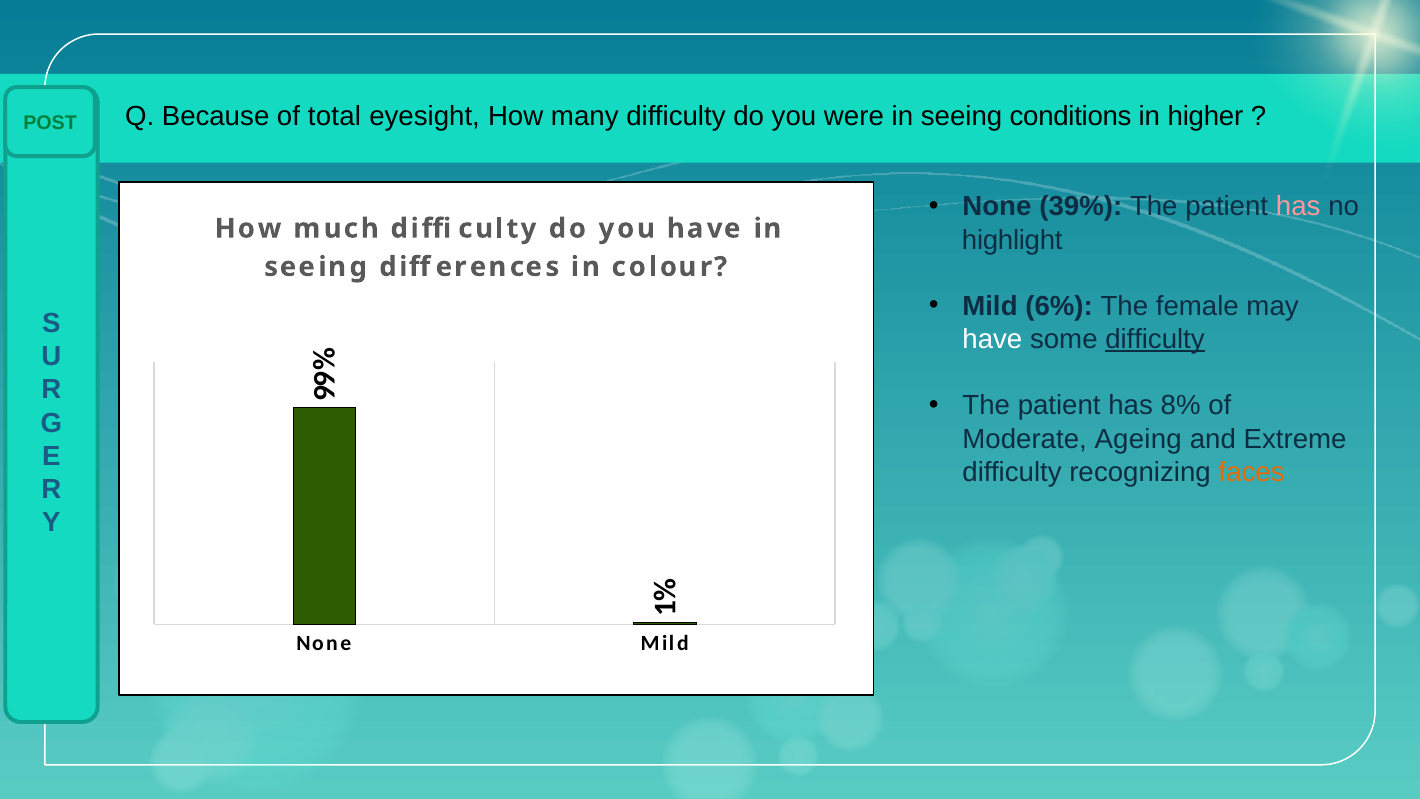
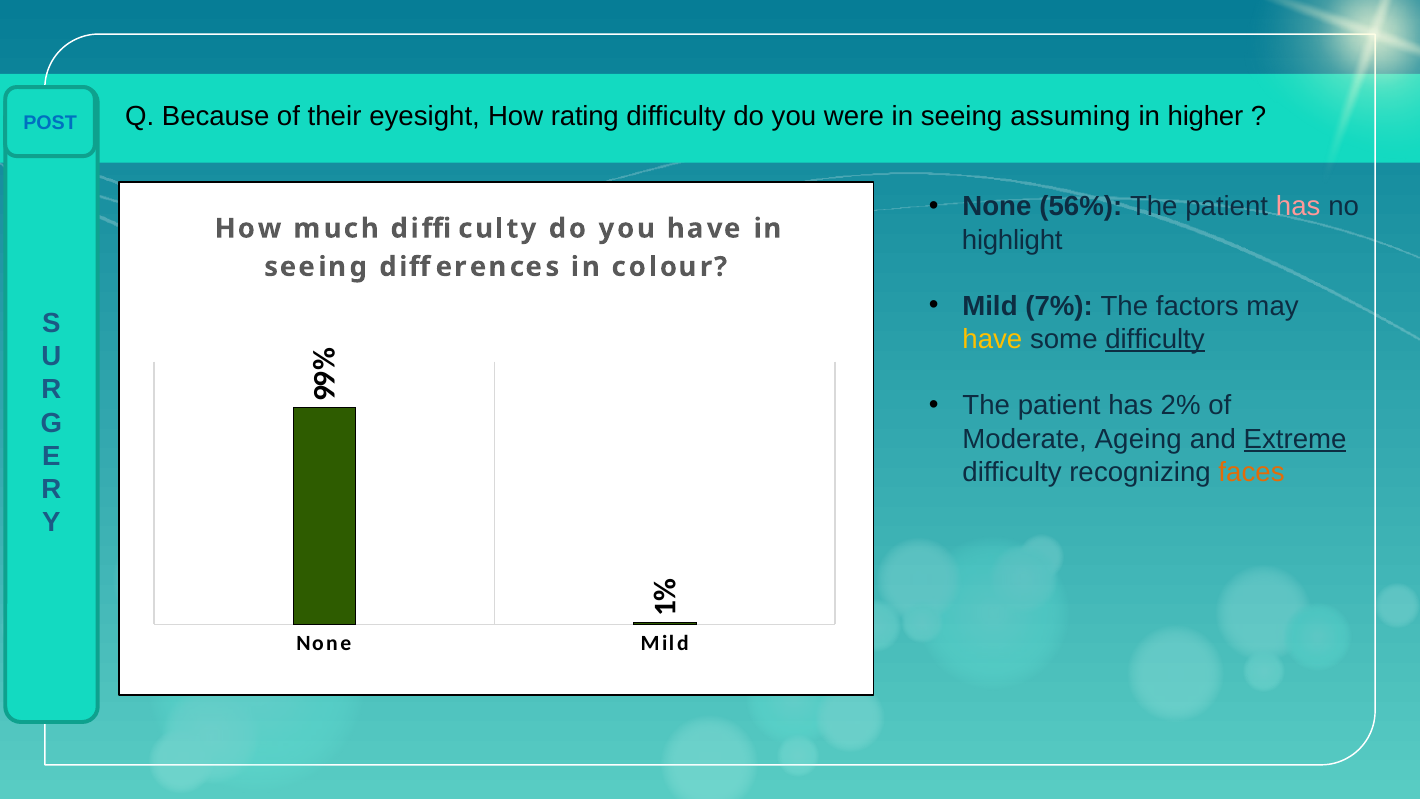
total: total -> their (335, 116)
many: many -> rating (585, 116)
conditions: conditions -> assuming (1070, 116)
POST colour: green -> blue (50, 123)
39%: 39% -> 56% (1081, 207)
6%: 6% -> 7% (1059, 306)
female: female -> factors (1197, 306)
have colour: white -> yellow (992, 339)
8%: 8% -> 2% (1181, 406)
Extreme underline: none -> present (1295, 439)
